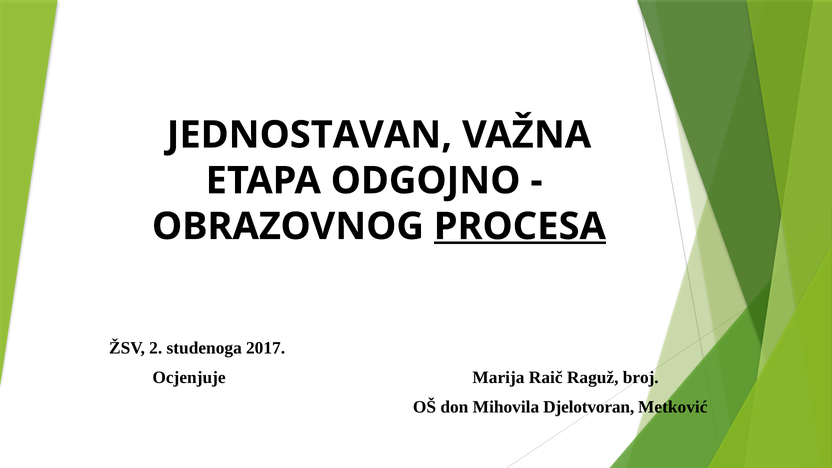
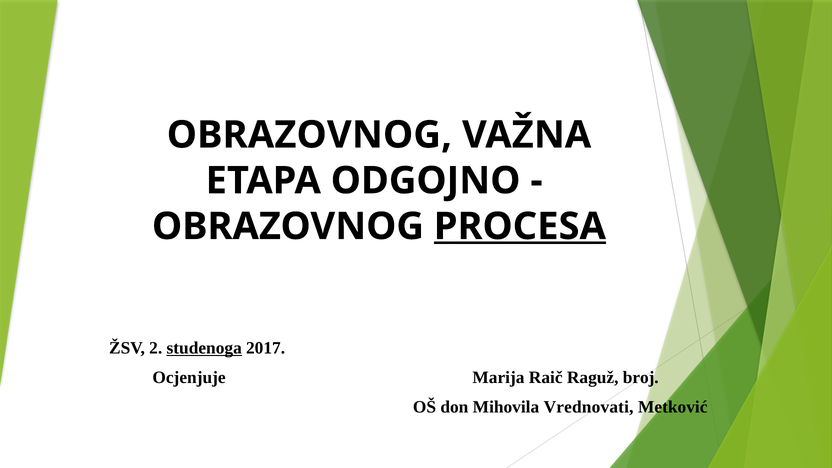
JEDNOSTAVAN: JEDNOSTAVAN -> OBRAZOVNOG (309, 135)
studenoga underline: none -> present (204, 348)
Djelotvoran: Djelotvoran -> Vrednovati (589, 407)
